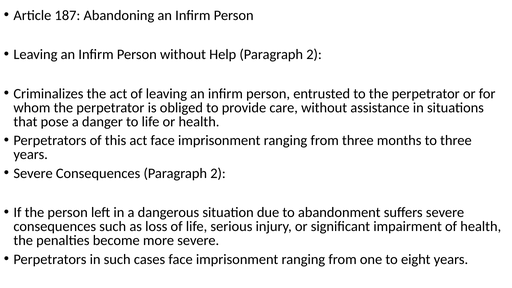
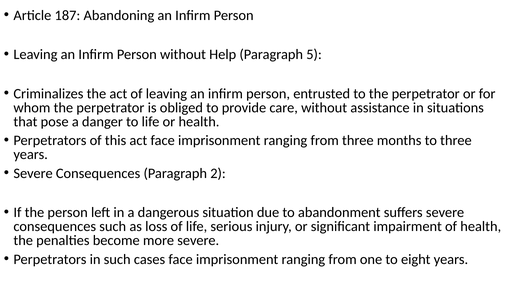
Help Paragraph 2: 2 -> 5 (314, 54)
